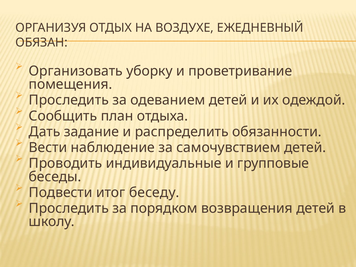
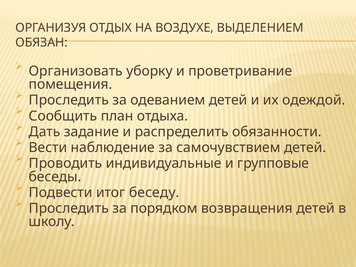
ЕЖЕДНЕВНЫЙ: ЕЖЕДНЕВНЫЙ -> ВЫДЕЛЕНИЕМ (260, 28)
